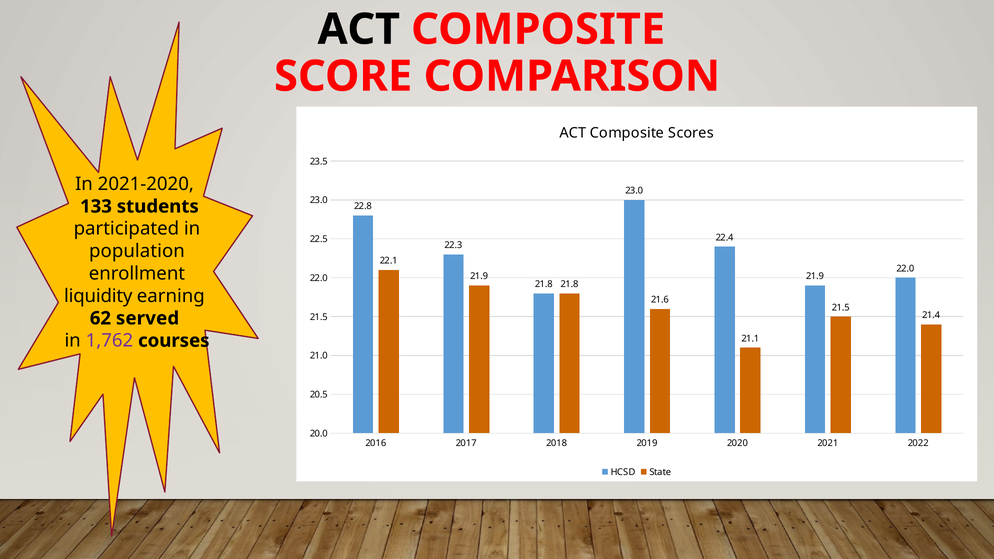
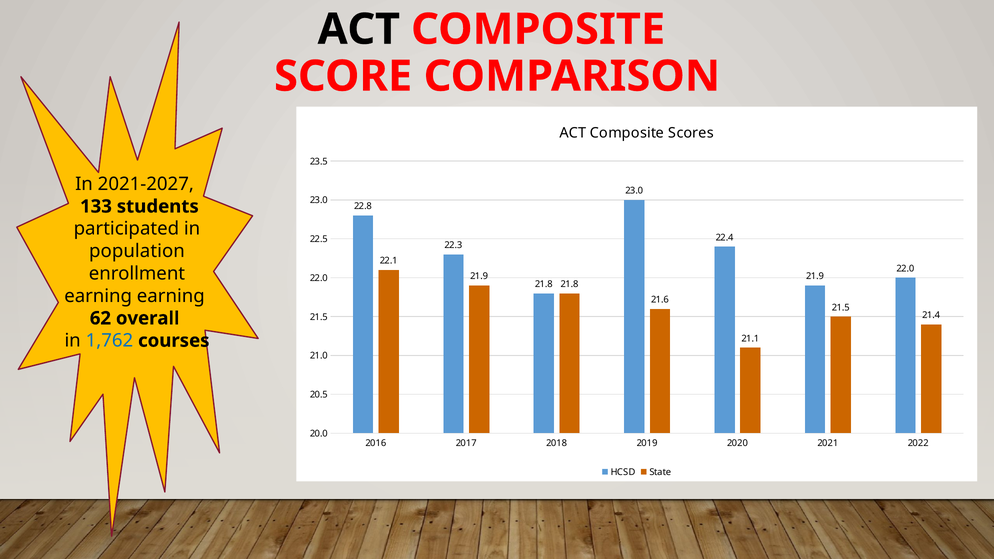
2021-2020: 2021-2020 -> 2021-2027 (146, 184)
liquidity: liquidity -> earning (98, 296)
served: served -> overall (148, 318)
1,762 colour: purple -> blue (109, 341)
